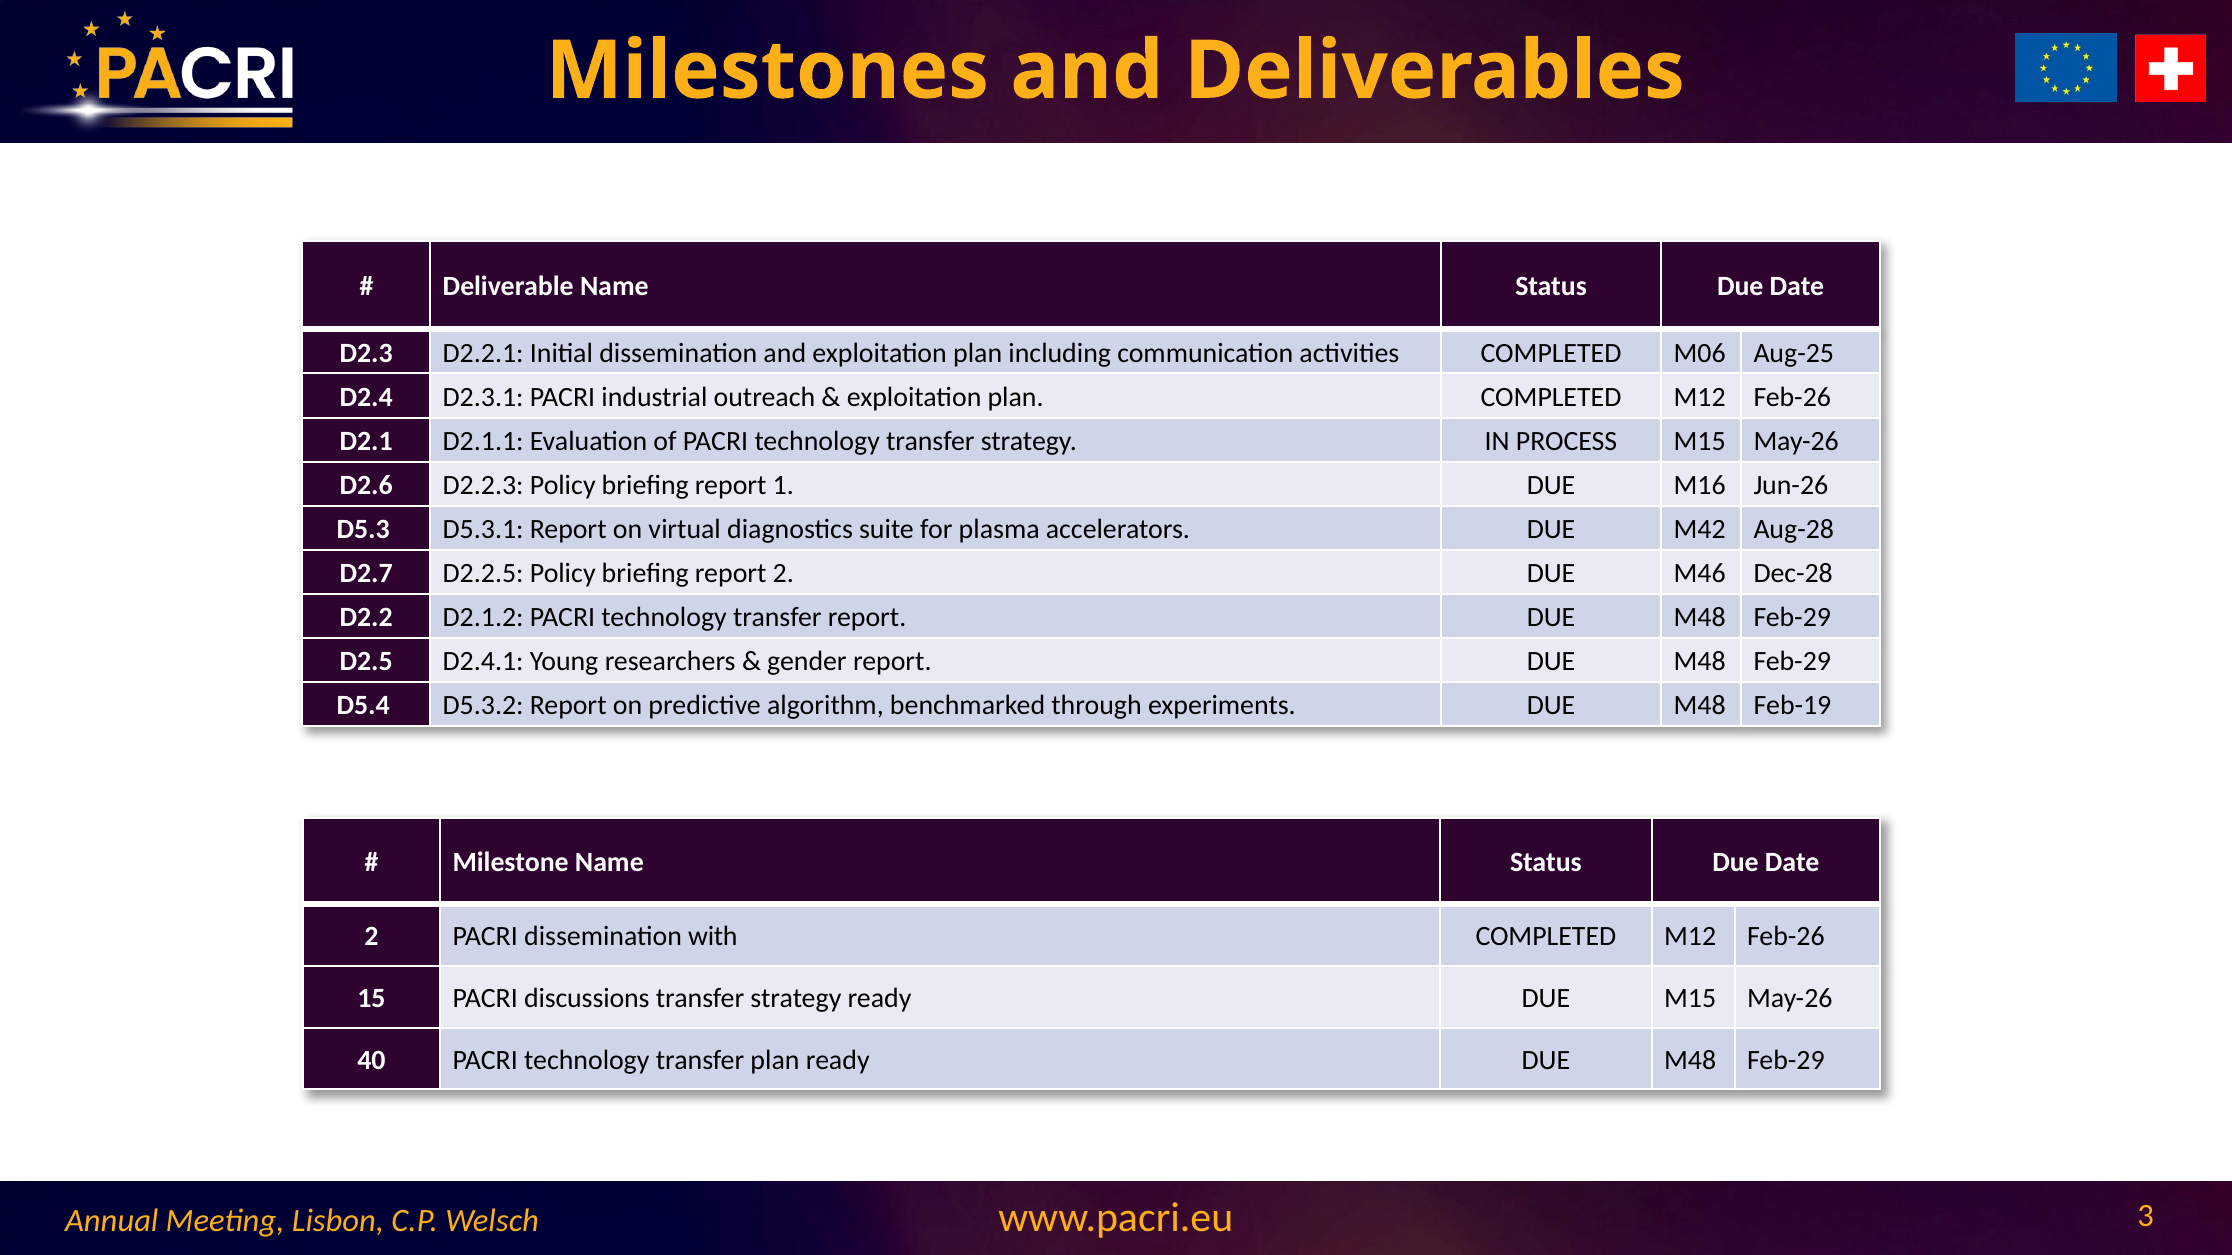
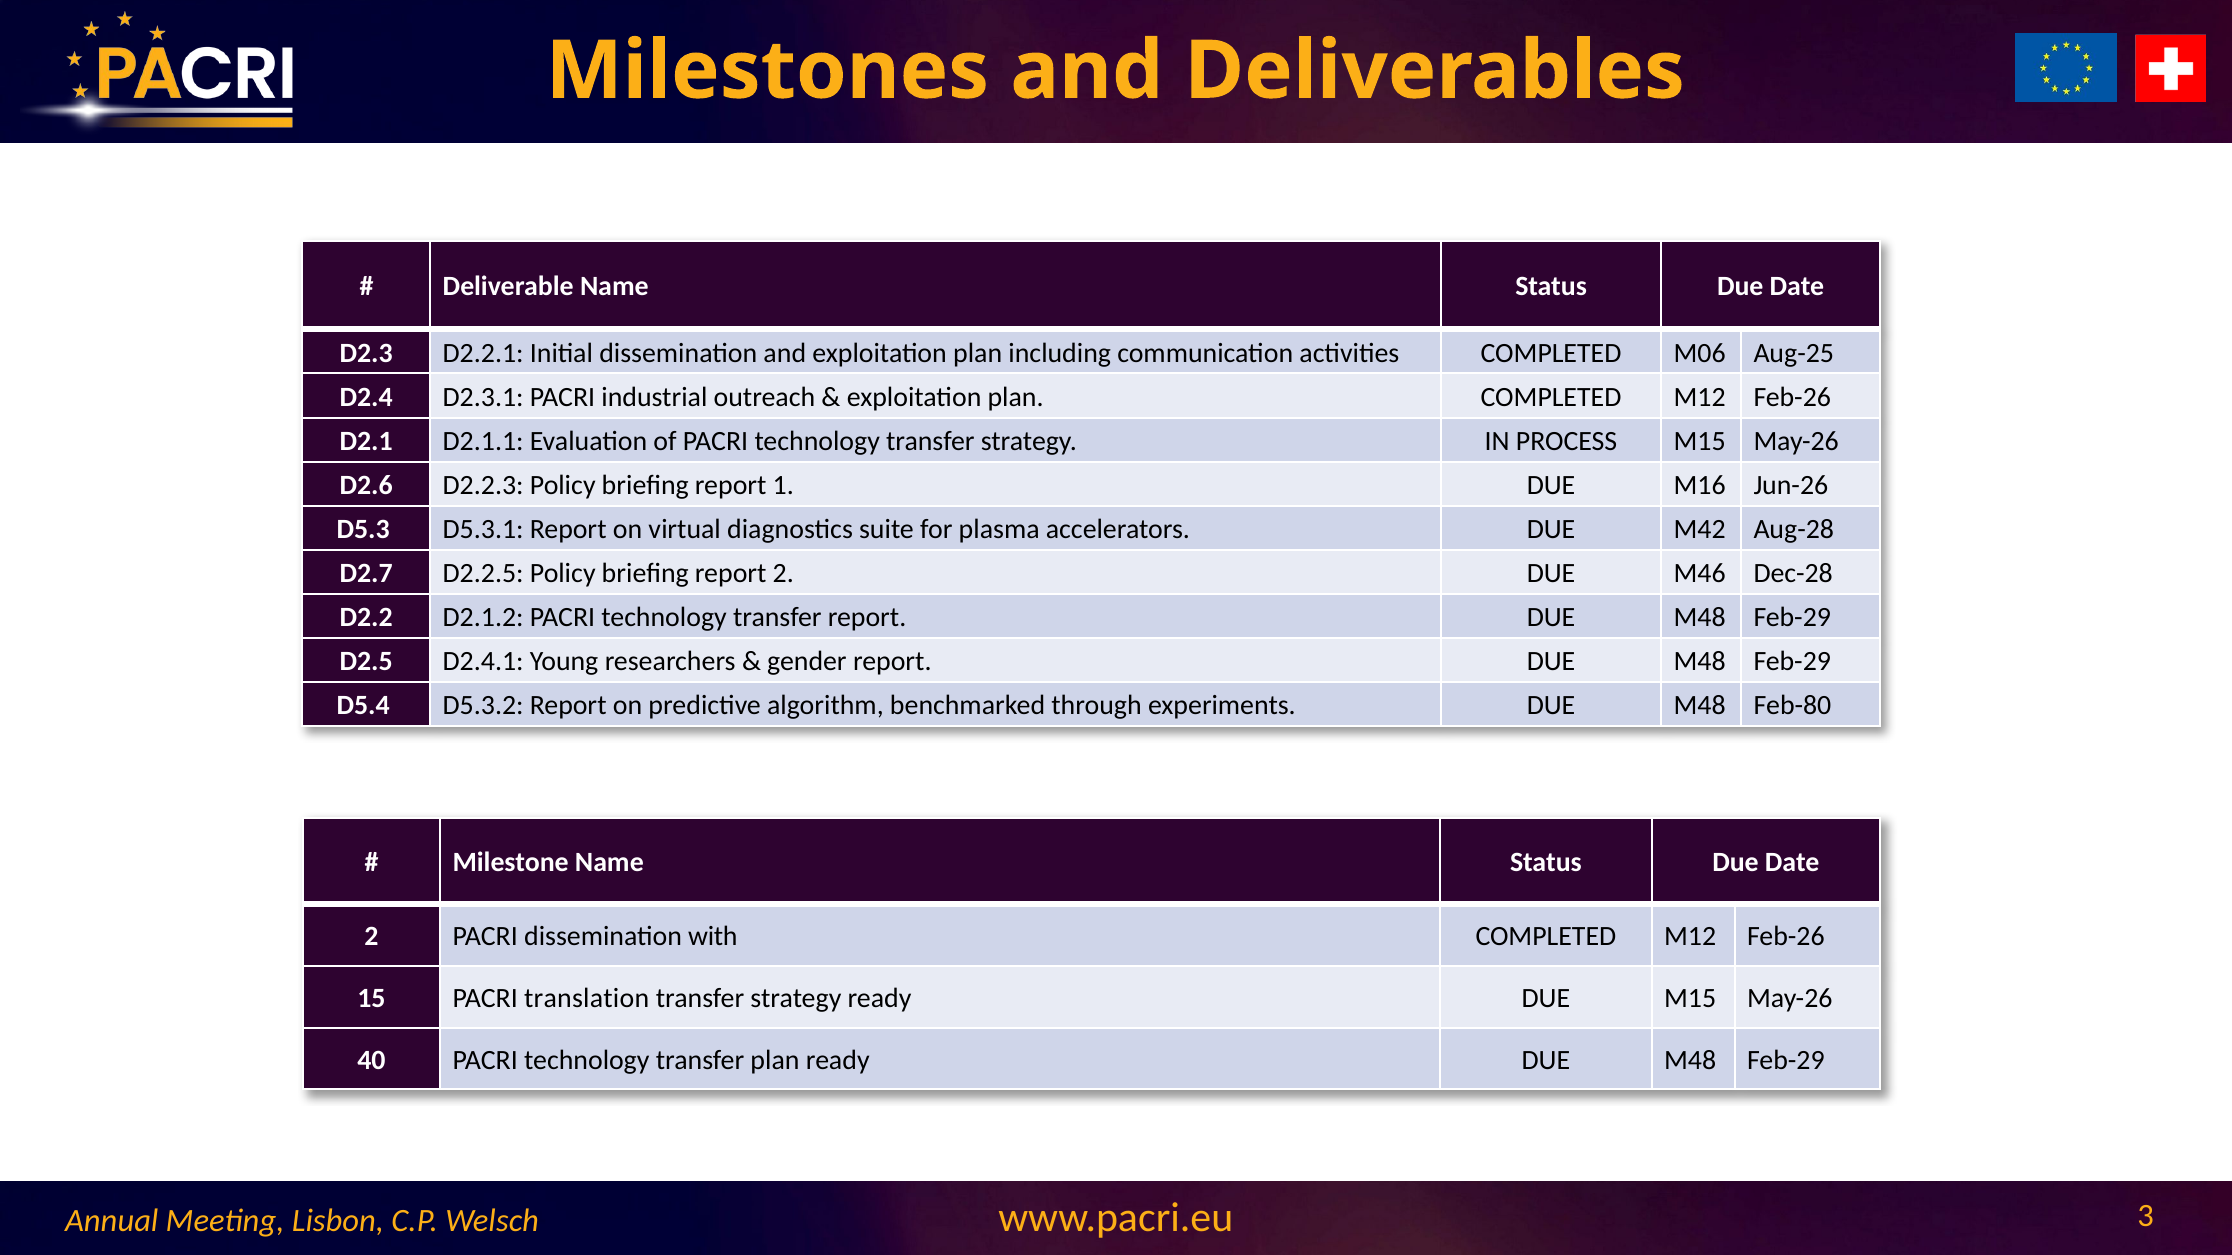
Feb-19: Feb-19 -> Feb-80 (1792, 706)
discussions: discussions -> translation (587, 999)
